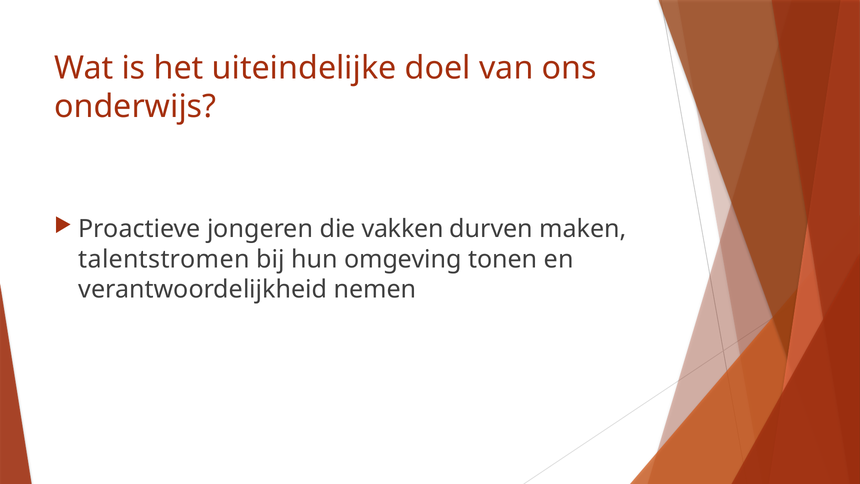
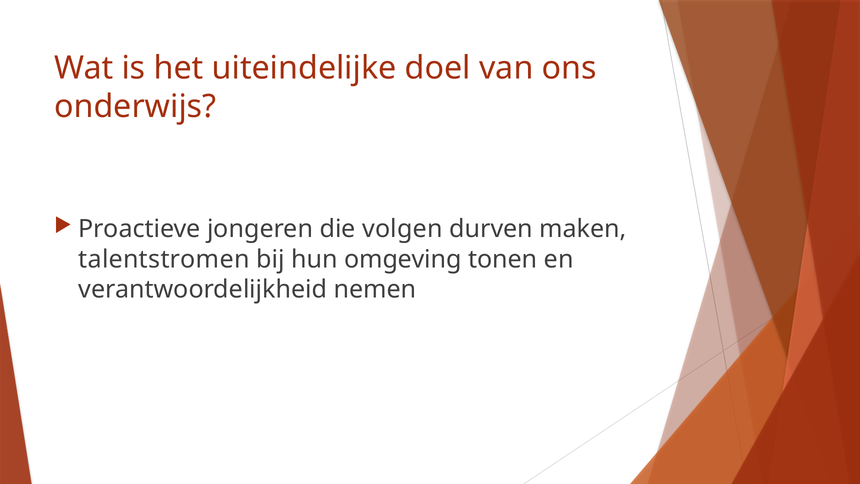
vakken: vakken -> volgen (402, 229)
